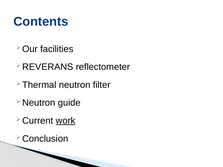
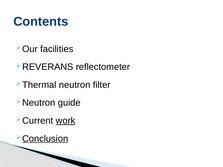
Conclusion underline: none -> present (45, 139)
